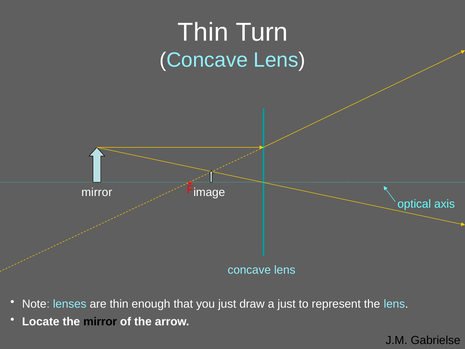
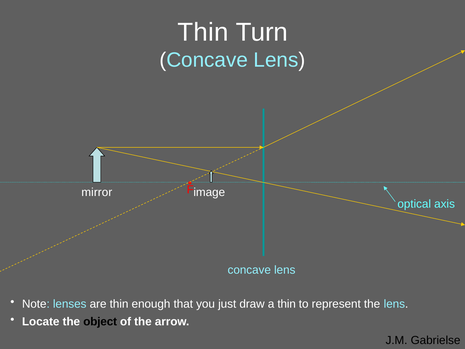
a just: just -> thin (287, 304)
the mirror: mirror -> object (100, 321)
